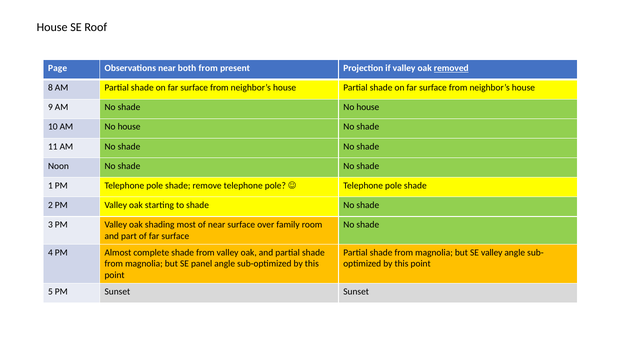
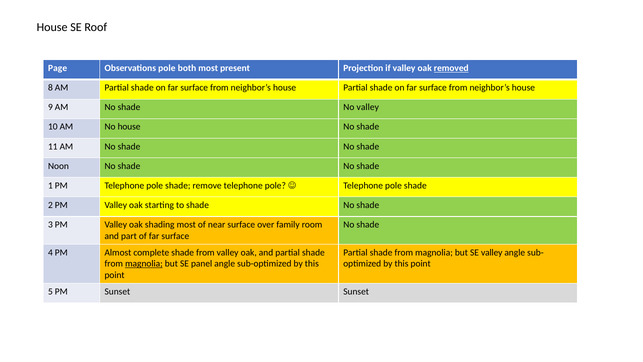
Observations near: near -> pole (167, 68)
both from: from -> most (208, 68)
shade No house: house -> valley (368, 107)
magnolia underline: none -> present (144, 264)
